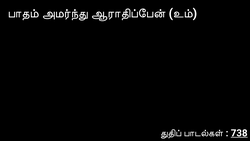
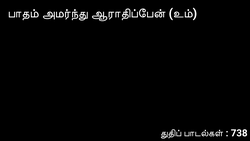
738 underline: present -> none (239, 133)
